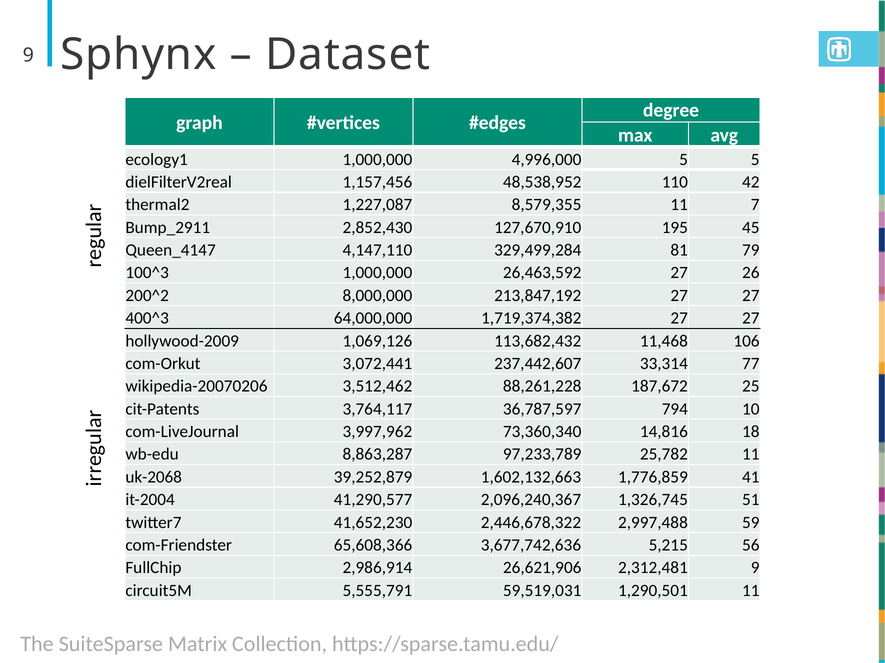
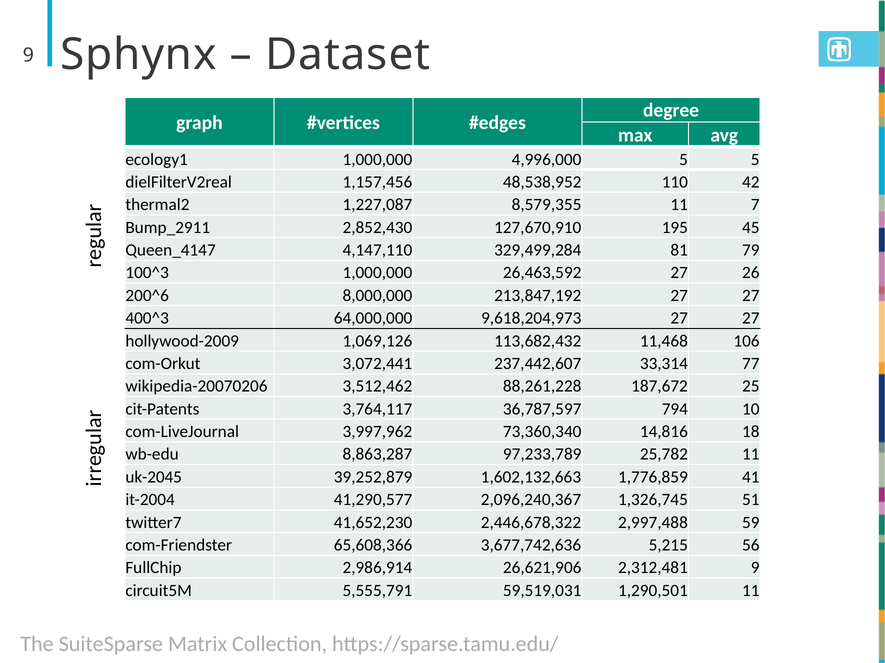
200^2: 200^2 -> 200^6 (147, 296)
1,719,374,382: 1,719,374,382 -> 9,618,204,973 (531, 319)
uk-2068: uk-2068 -> uk-2045 (154, 478)
